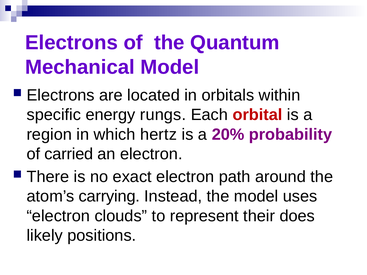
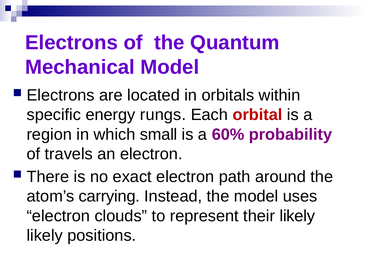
hertz: hertz -> small (159, 134)
20%: 20% -> 60% (228, 134)
carried: carried -> travels (69, 154)
their does: does -> likely (297, 216)
